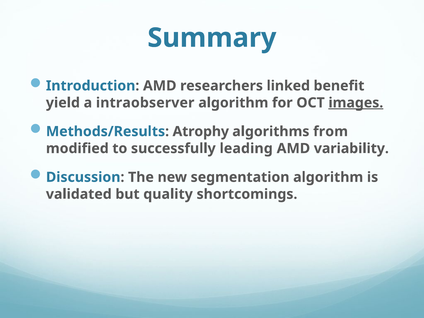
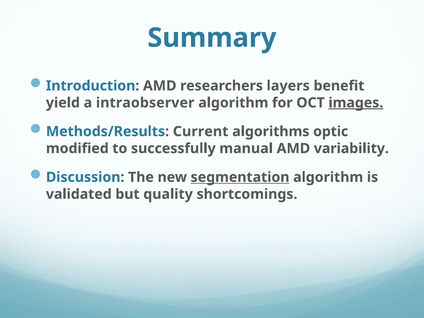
linked: linked -> layers (288, 86)
Atrophy: Atrophy -> Current (201, 131)
from: from -> optic (331, 131)
leading: leading -> manual (246, 148)
segmentation underline: none -> present (240, 177)
